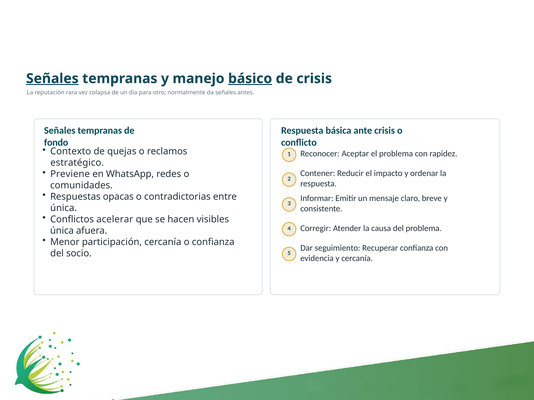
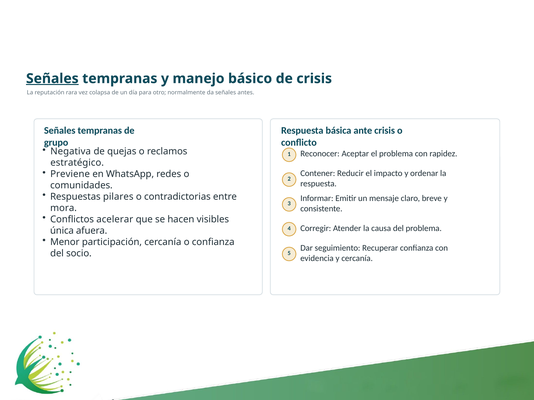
básico underline: present -> none (250, 79)
fondo: fondo -> grupo (56, 143)
Contexto: Contexto -> Negativa (71, 152)
opacas: opacas -> pilares (118, 197)
única: única -> mora (64, 208)
